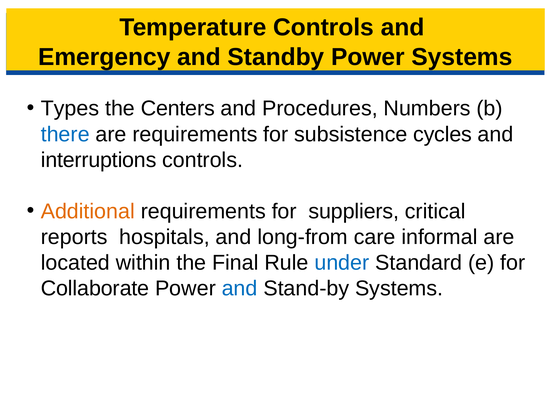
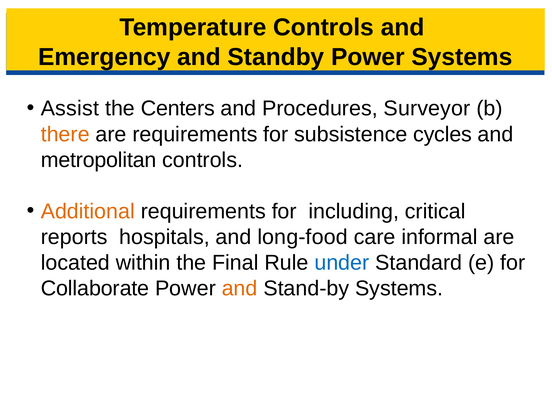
Types: Types -> Assist (70, 109)
Numbers: Numbers -> Surveyor (427, 109)
there colour: blue -> orange (65, 134)
interruptions: interruptions -> metropolitan (99, 160)
suppliers: suppliers -> including (354, 211)
long-from: long-from -> long-food (303, 237)
and colour: blue -> orange (240, 289)
